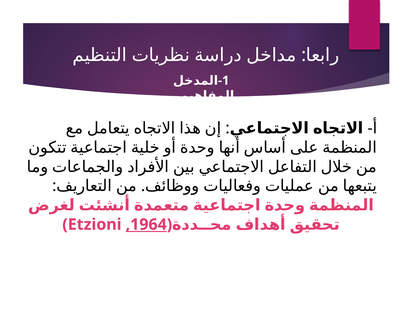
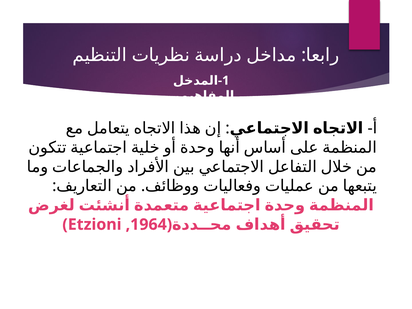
,1964 underline: present -> none (146, 225)
